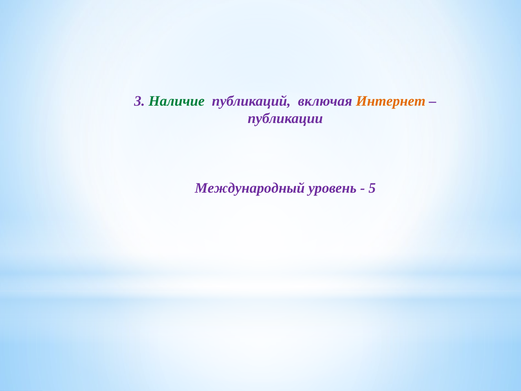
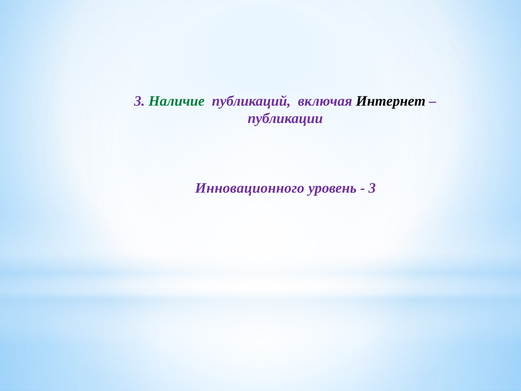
Интернет colour: orange -> black (391, 101)
Международный: Международный -> Инновационного (250, 188)
5: 5 -> 3 (372, 188)
